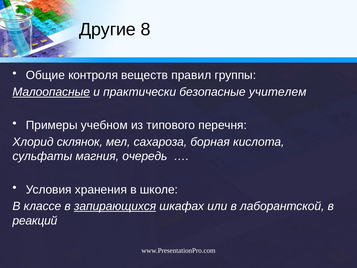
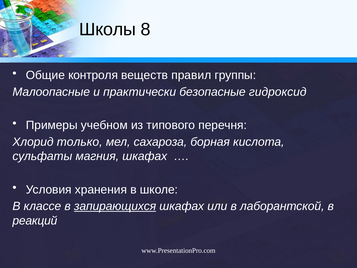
Другие: Другие -> Школы (108, 30)
Малоопасные underline: present -> none (51, 92)
учителем: учителем -> гидроксид (278, 92)
склянок: склянок -> только (80, 142)
магния очередь: очередь -> шкафах (145, 156)
